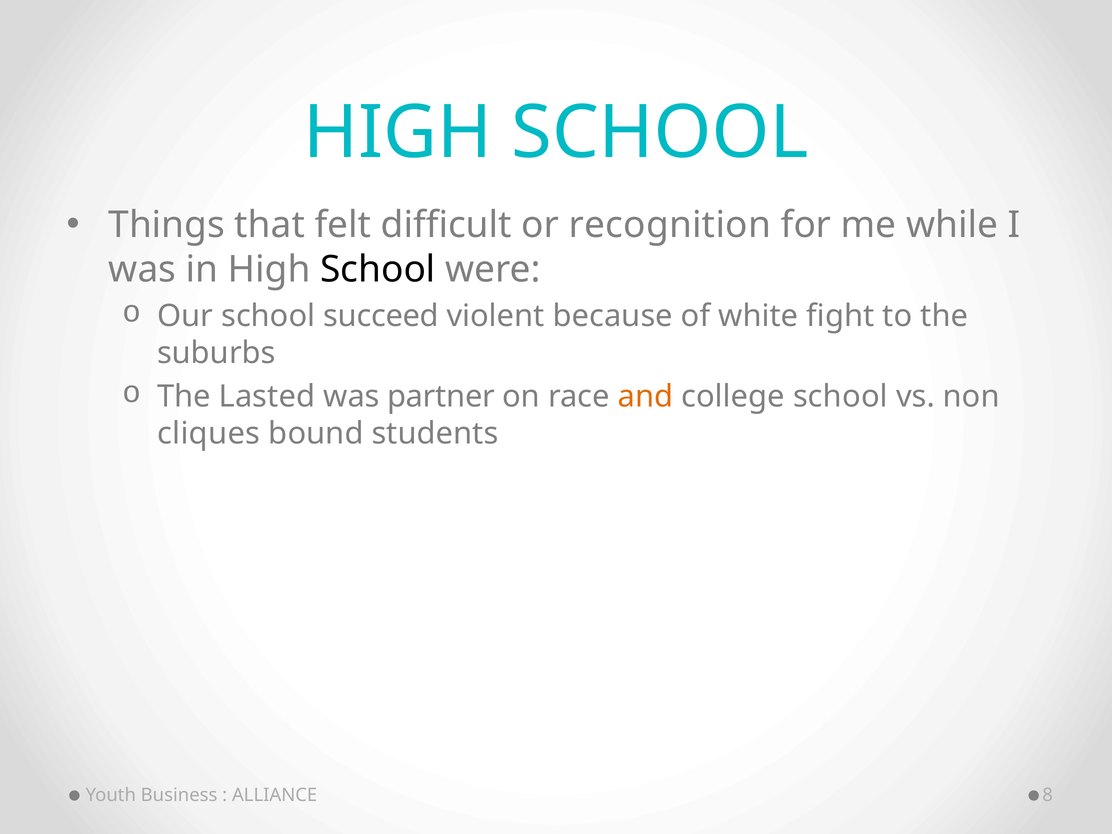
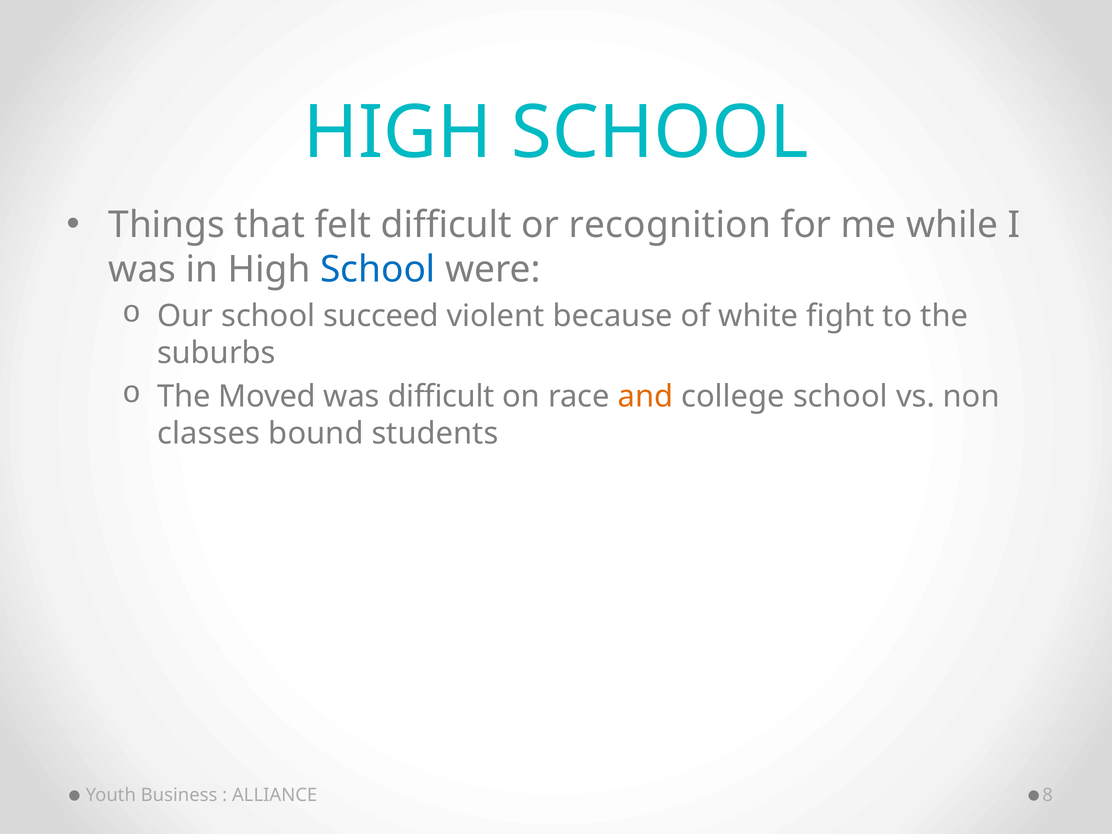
School colour: black -> blue (378, 269)
Lasted: Lasted -> Moved (267, 396)
was partner: partner -> difficult (441, 396)
cliques: cliques -> classes (209, 433)
